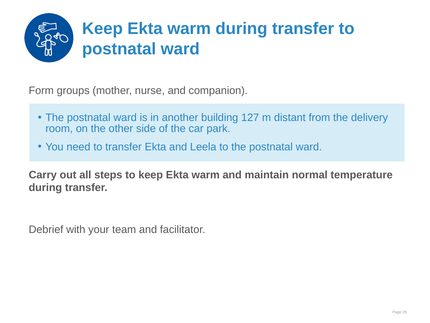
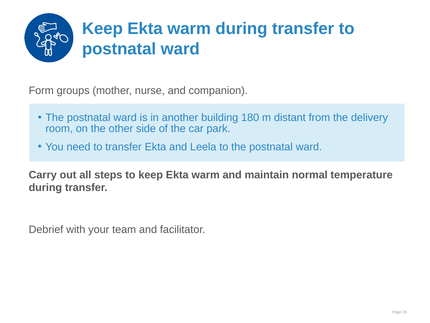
127: 127 -> 180 (250, 118)
